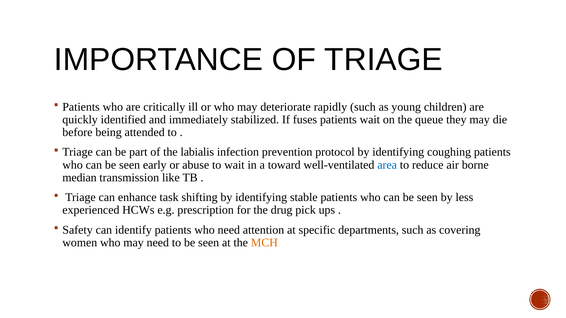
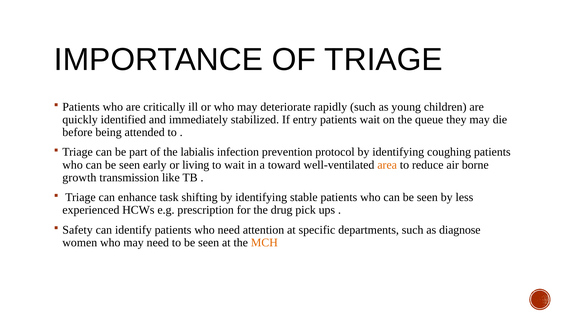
fuses: fuses -> entry (305, 120)
abuse: abuse -> living (196, 165)
area colour: blue -> orange (387, 165)
median: median -> growth (79, 178)
covering: covering -> diagnose (460, 230)
